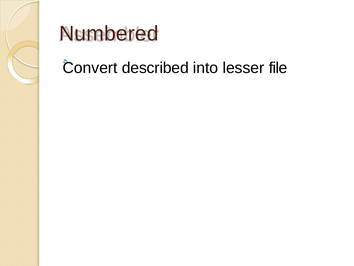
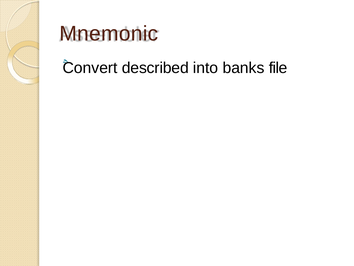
Numbered: Numbered -> Mnemonic (109, 34)
lesser: lesser -> banks (243, 68)
